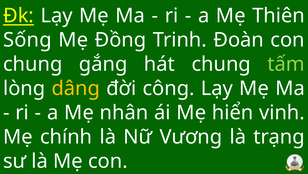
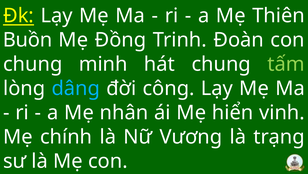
Sống: Sống -> Buồn (28, 40)
gắng: gắng -> minh (103, 64)
dâng colour: yellow -> light blue (76, 88)
